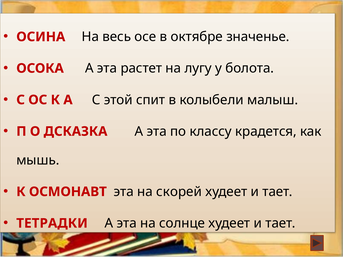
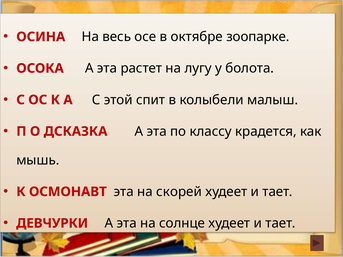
значенье: значенье -> зоопарке (258, 37)
ТЕТРАДКИ: ТЕТРАДКИ -> ДЕВЧУРКИ (52, 223)
